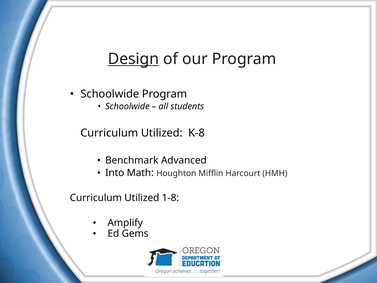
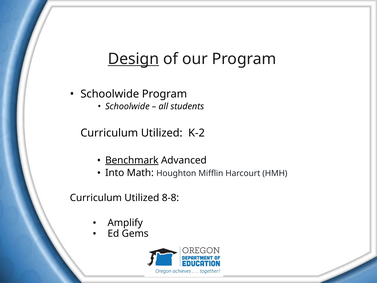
K-8: K-8 -> K-2 (197, 133)
Benchmark underline: none -> present (132, 160)
1-8: 1-8 -> 8-8 (170, 198)
